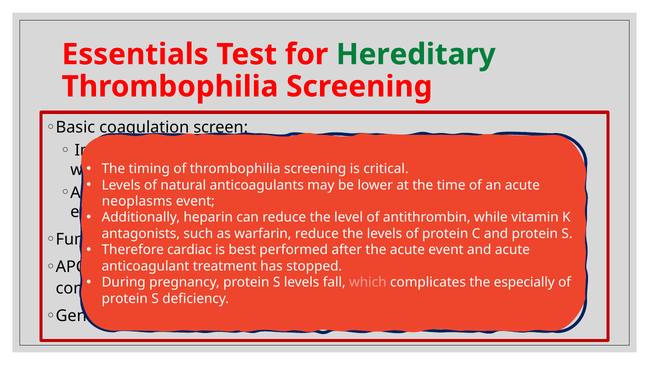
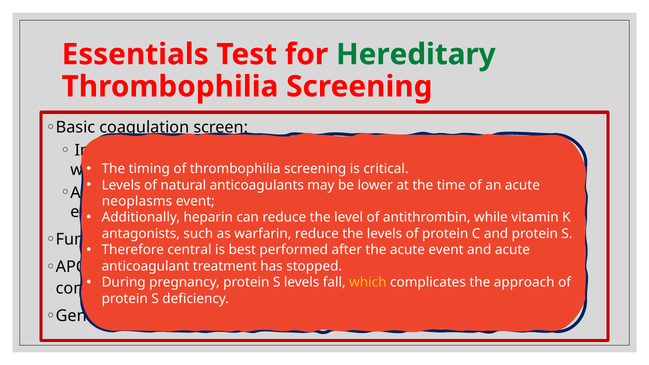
cardiac: cardiac -> central (189, 250)
which colour: pink -> yellow (368, 282)
especially: especially -> approach (524, 282)
